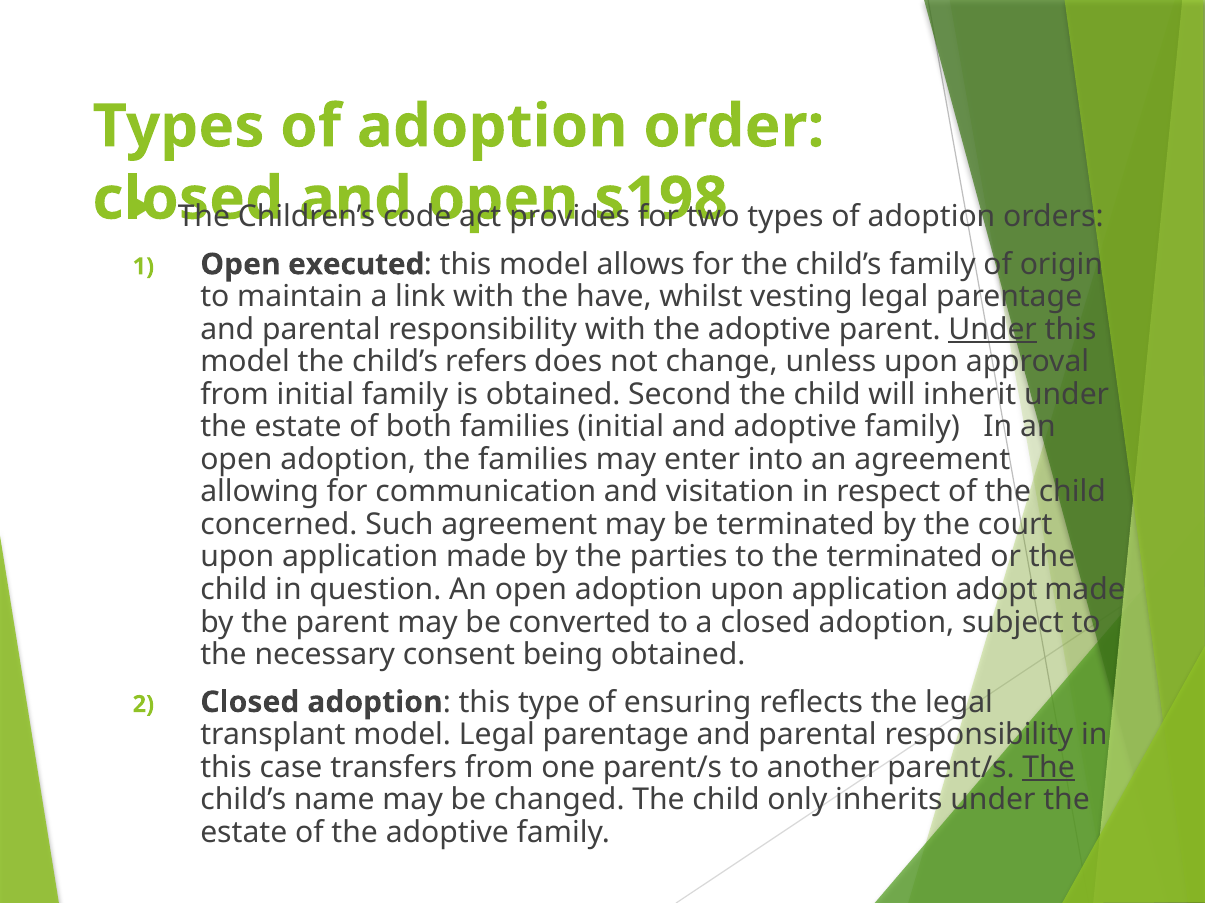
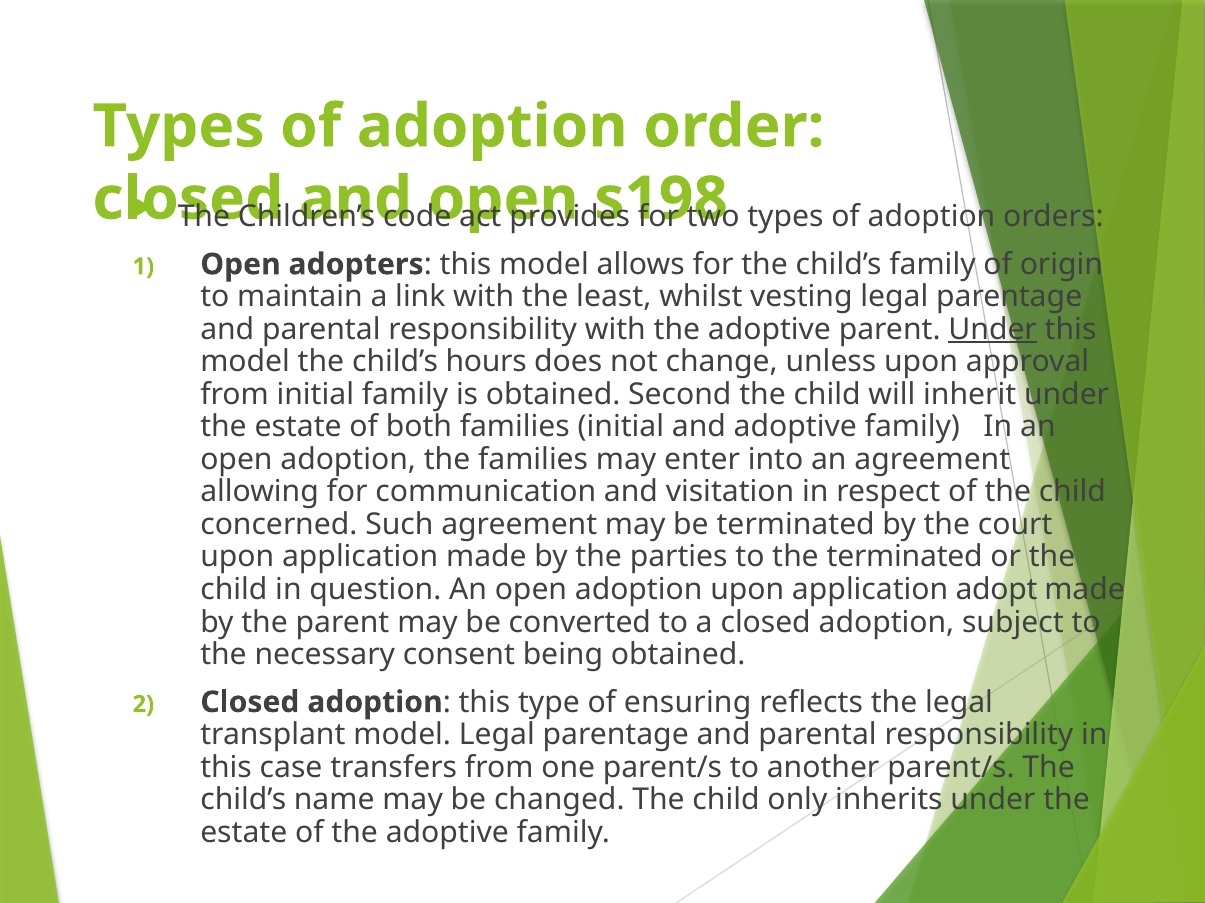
executed: executed -> adopters (356, 265)
have: have -> least (614, 297)
refers: refers -> hours (486, 362)
The underline: present -> none (1049, 768)
